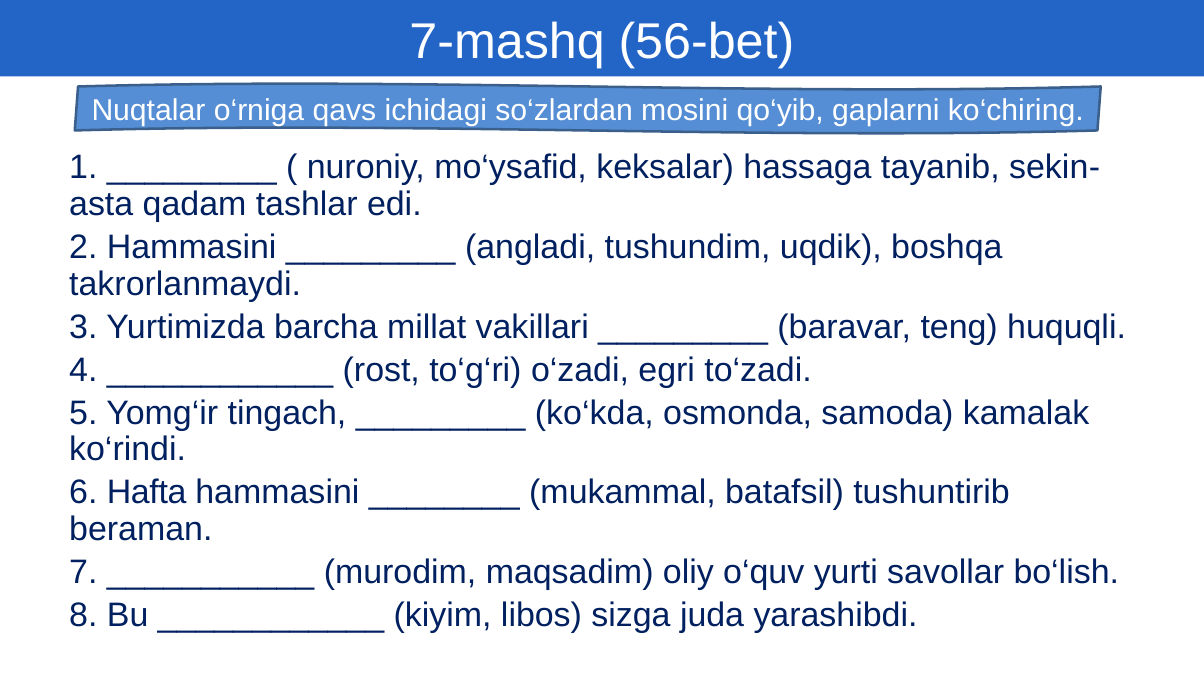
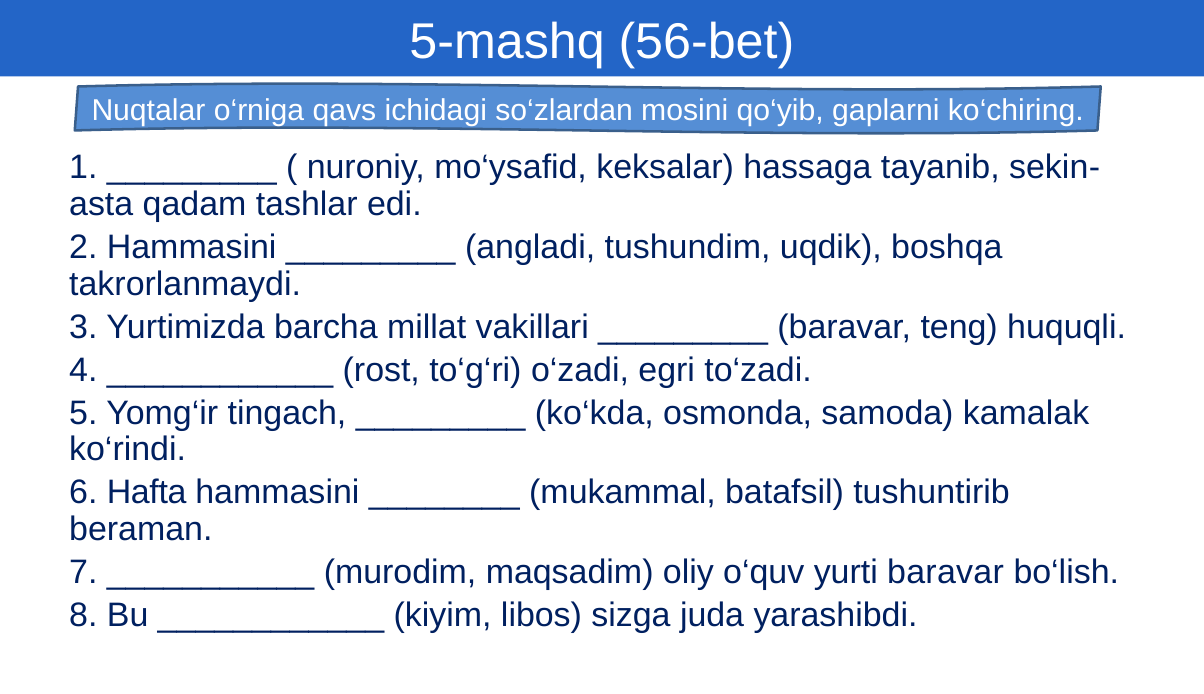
7-mashq: 7-mashq -> 5-mashq (507, 42)
yurti savollar: savollar -> baravar (946, 573)
